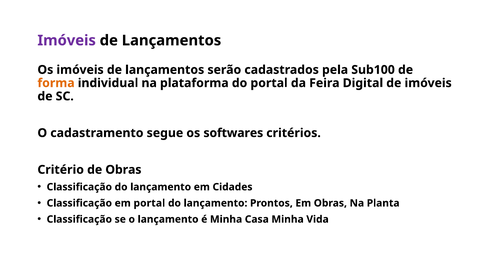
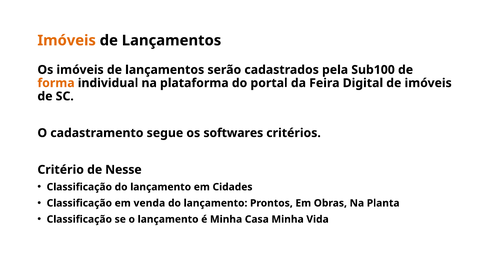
Imóveis colour: purple -> orange (67, 40)
de Obras: Obras -> Nesse (123, 170)
em portal: portal -> venda (149, 203)
